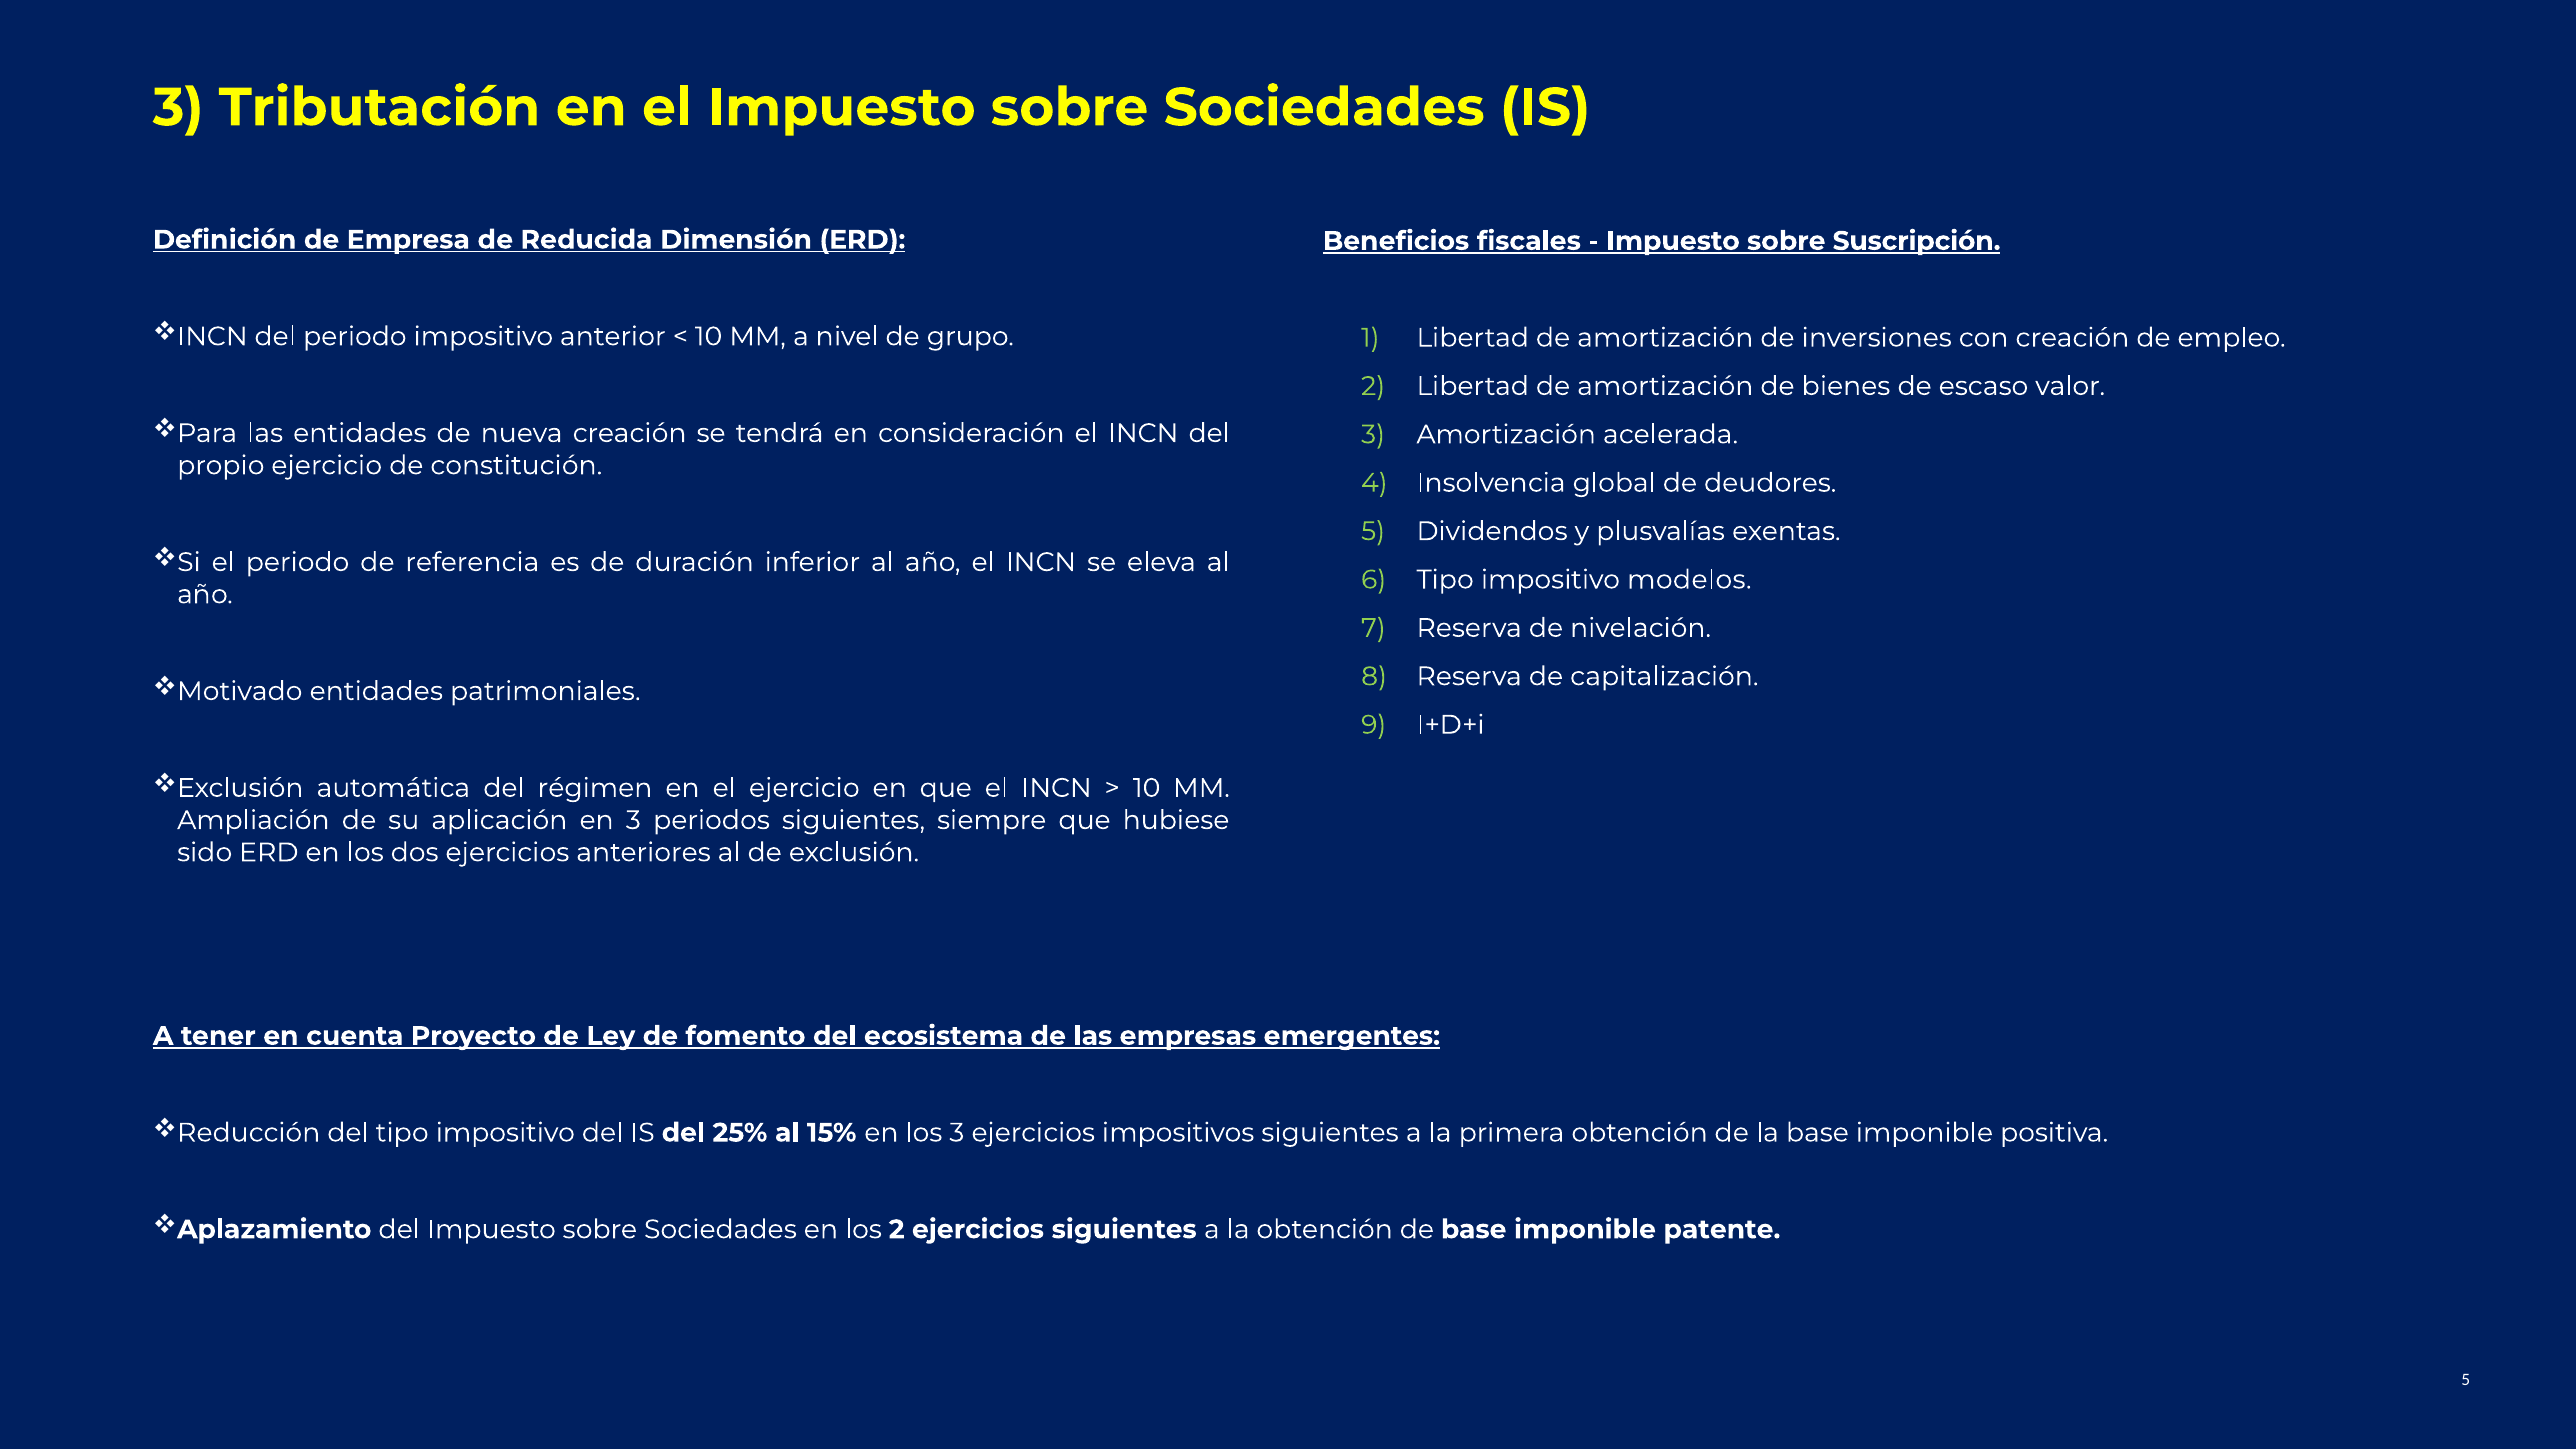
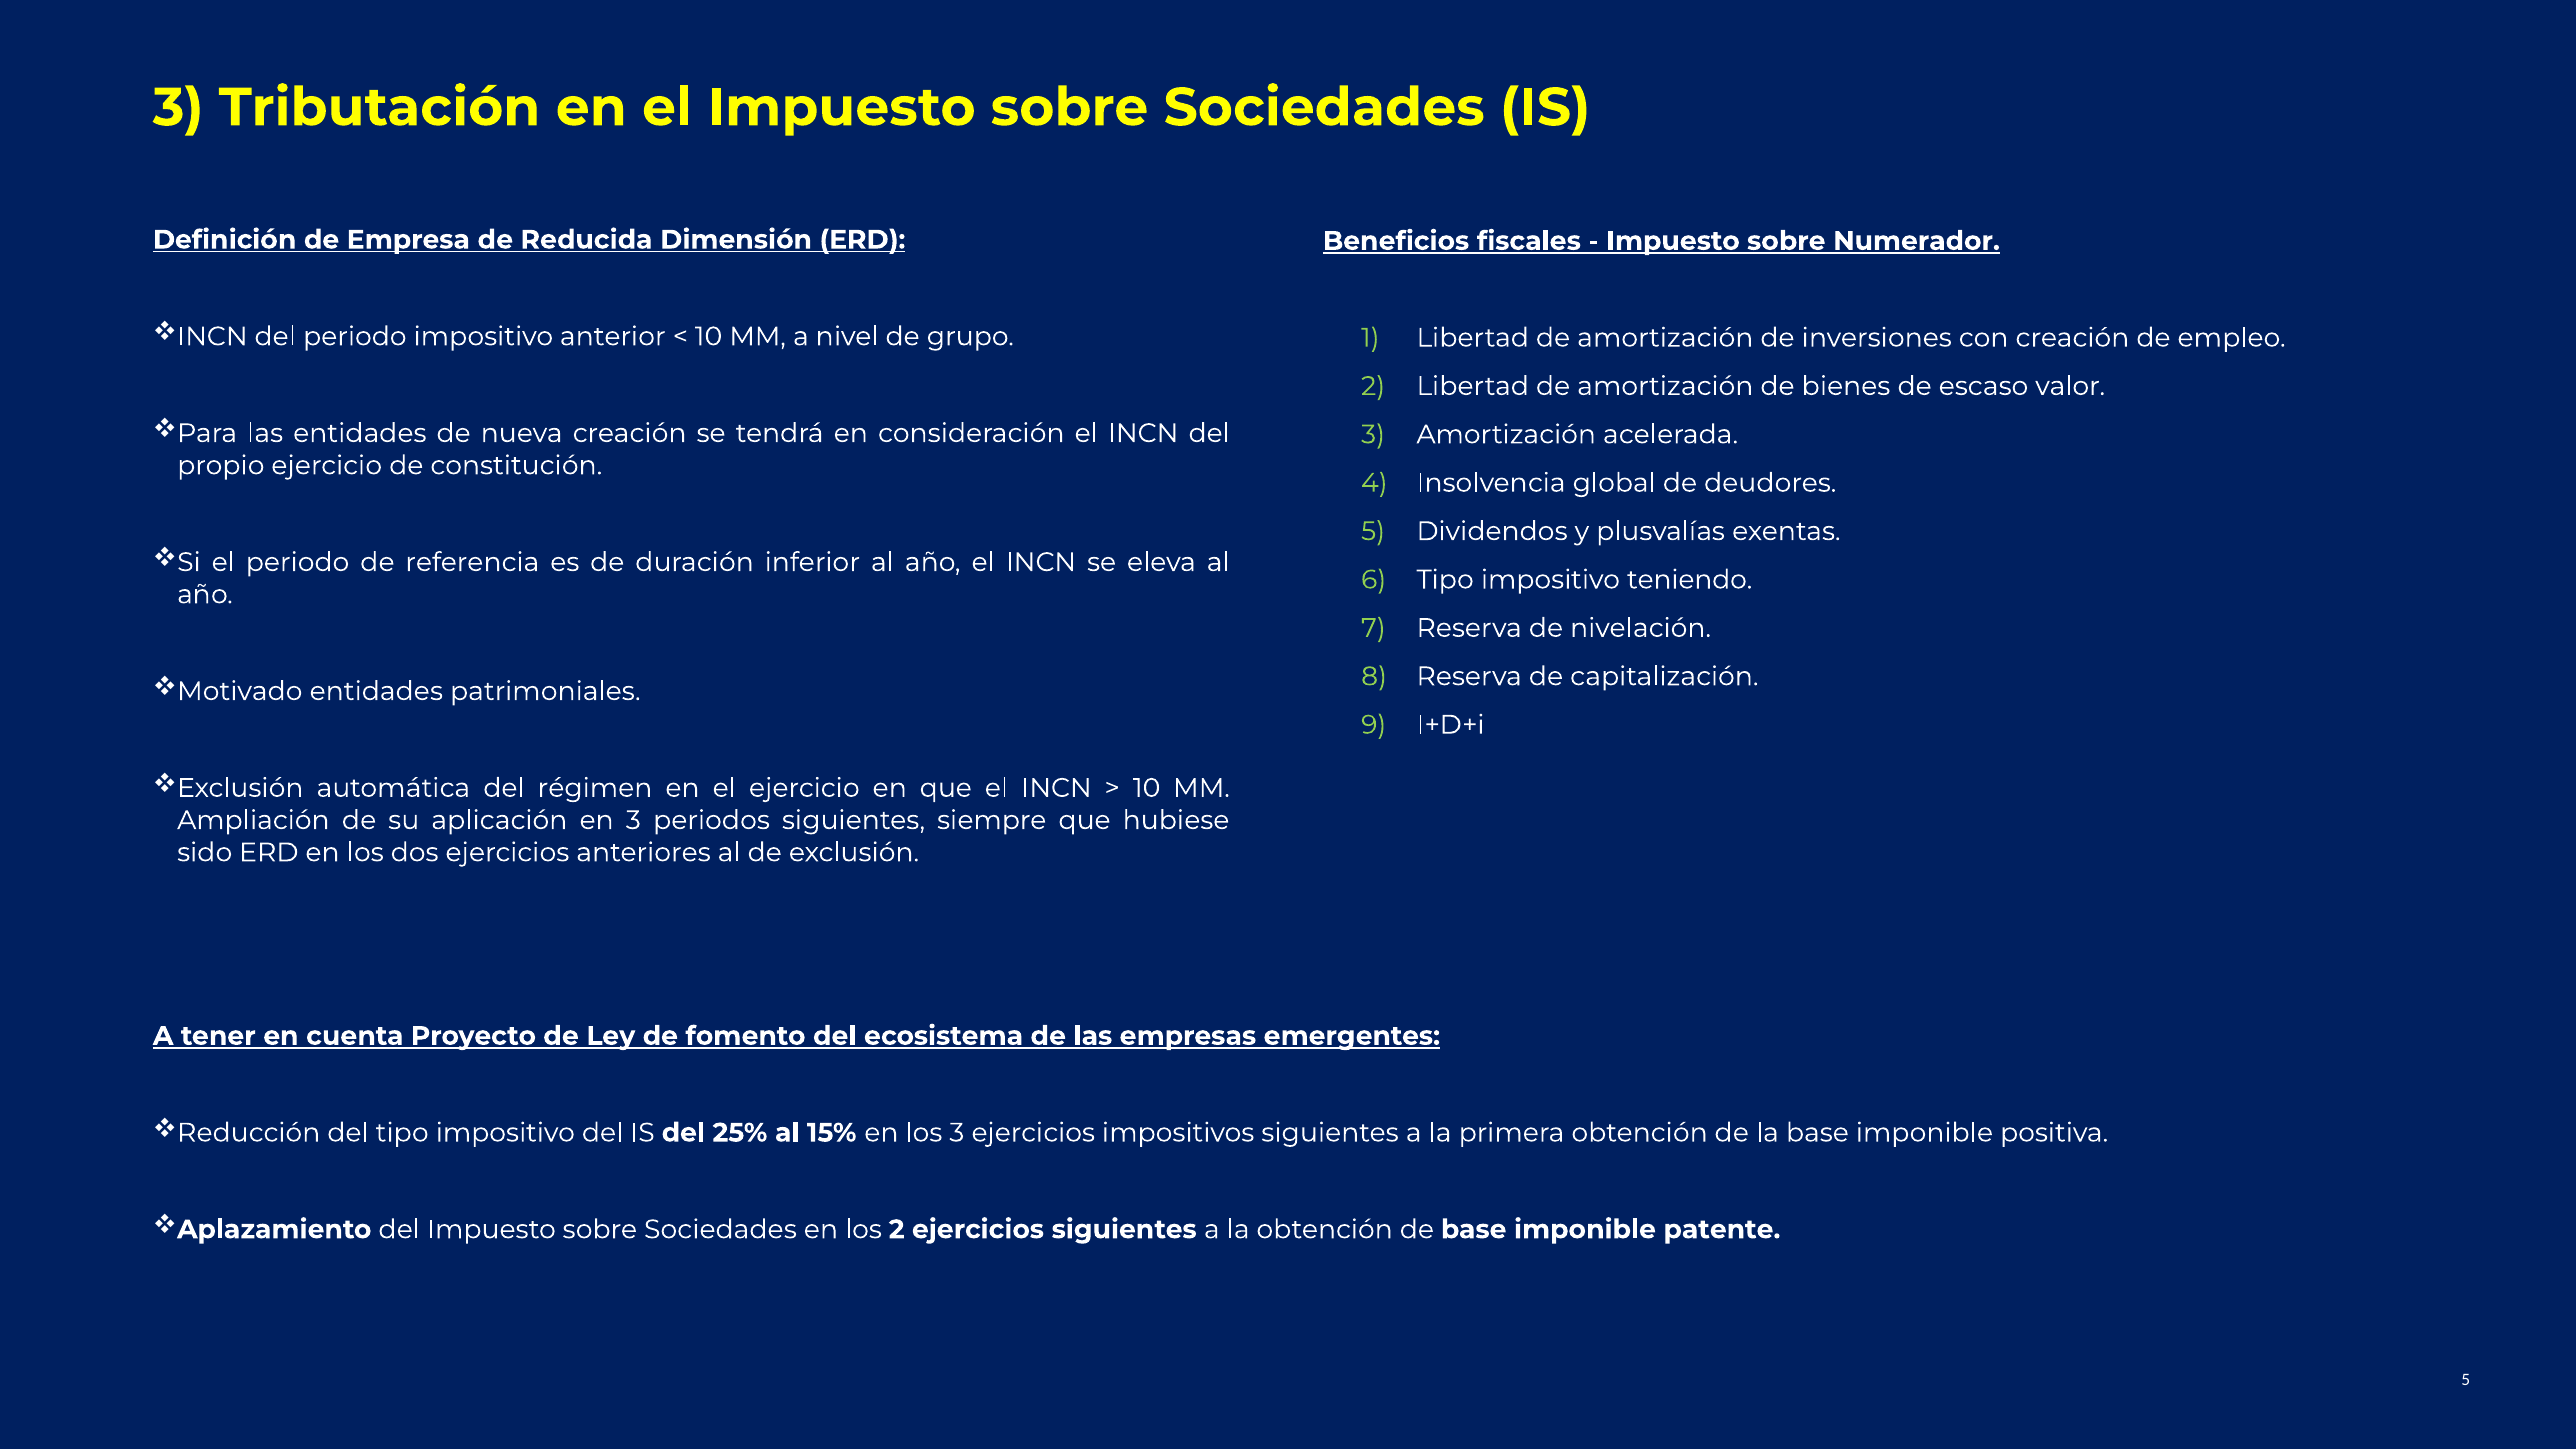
Suscripción: Suscripción -> Numerador (1916, 241)
modelos: modelos -> teniendo (1690, 580)
